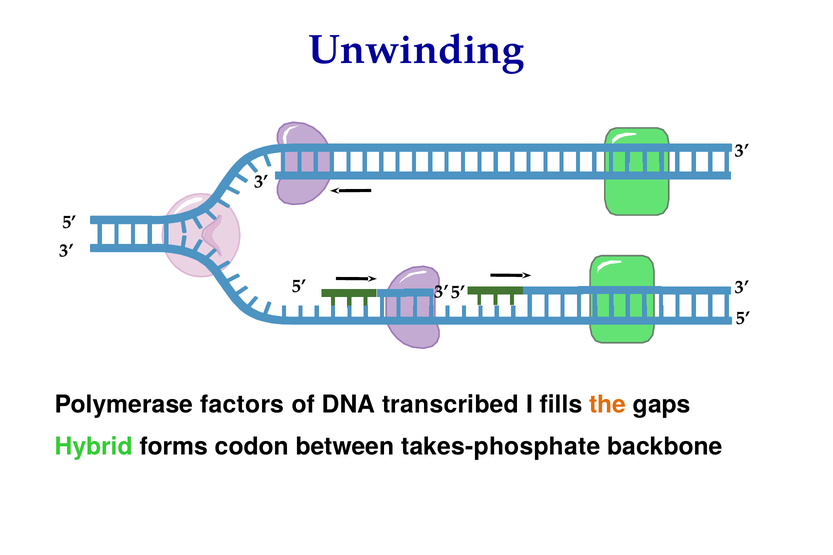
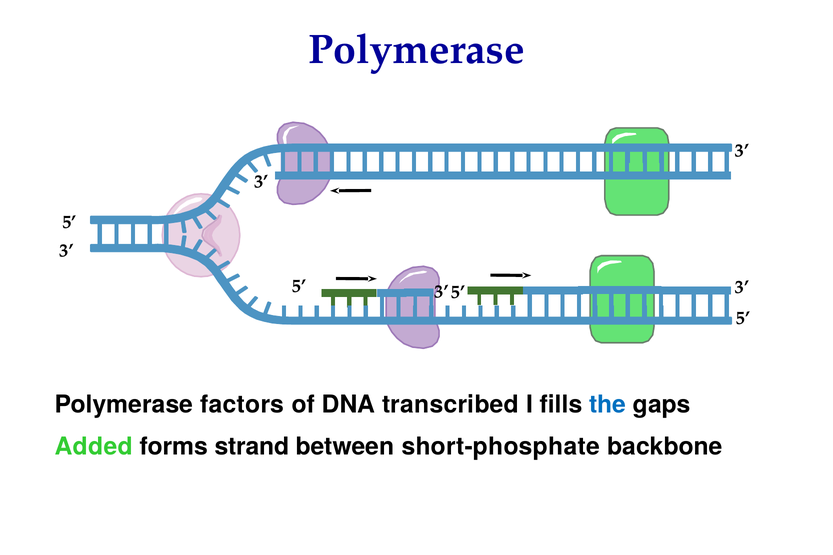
Unwinding: Unwinding -> Polymerase (417, 50)
the colour: orange -> blue (608, 405)
Hybrid: Hybrid -> Added (94, 447)
codon: codon -> strand (252, 447)
takes-phosphate: takes-phosphate -> short-phosphate (501, 447)
